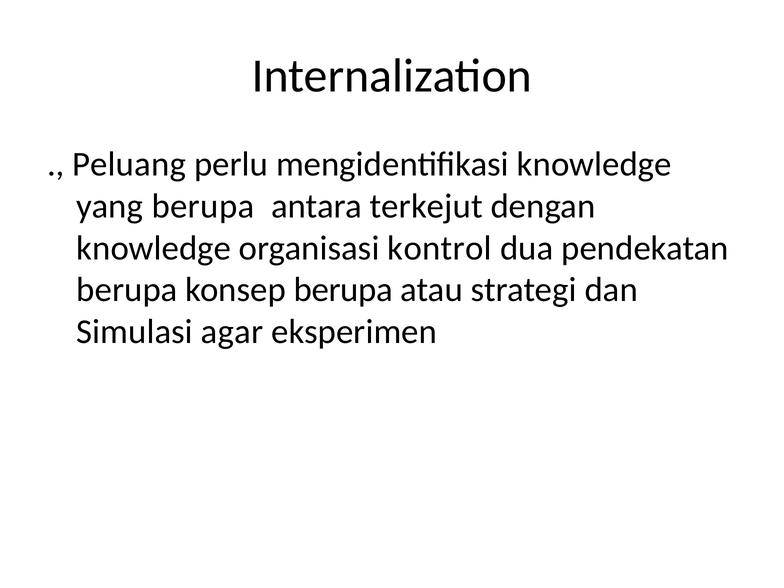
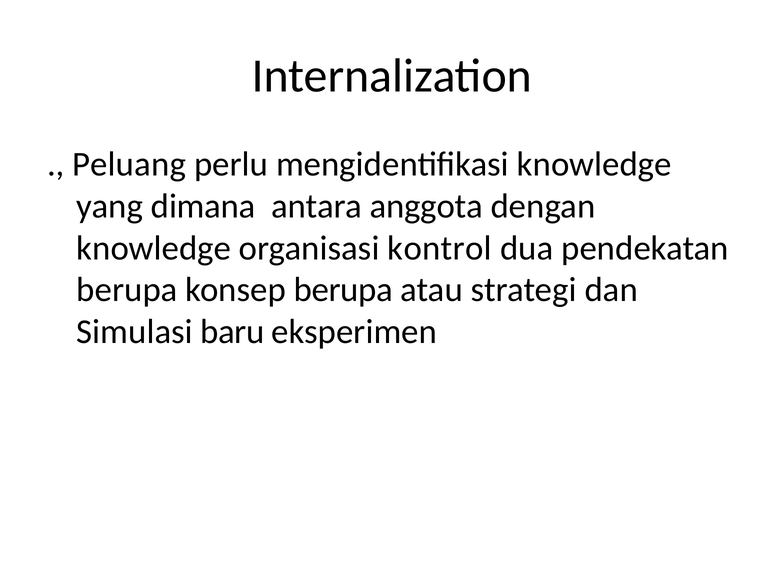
yang berupa: berupa -> dimana (203, 206)
terkejut: terkejut -> anggota (426, 206)
agar: agar -> baru (232, 332)
